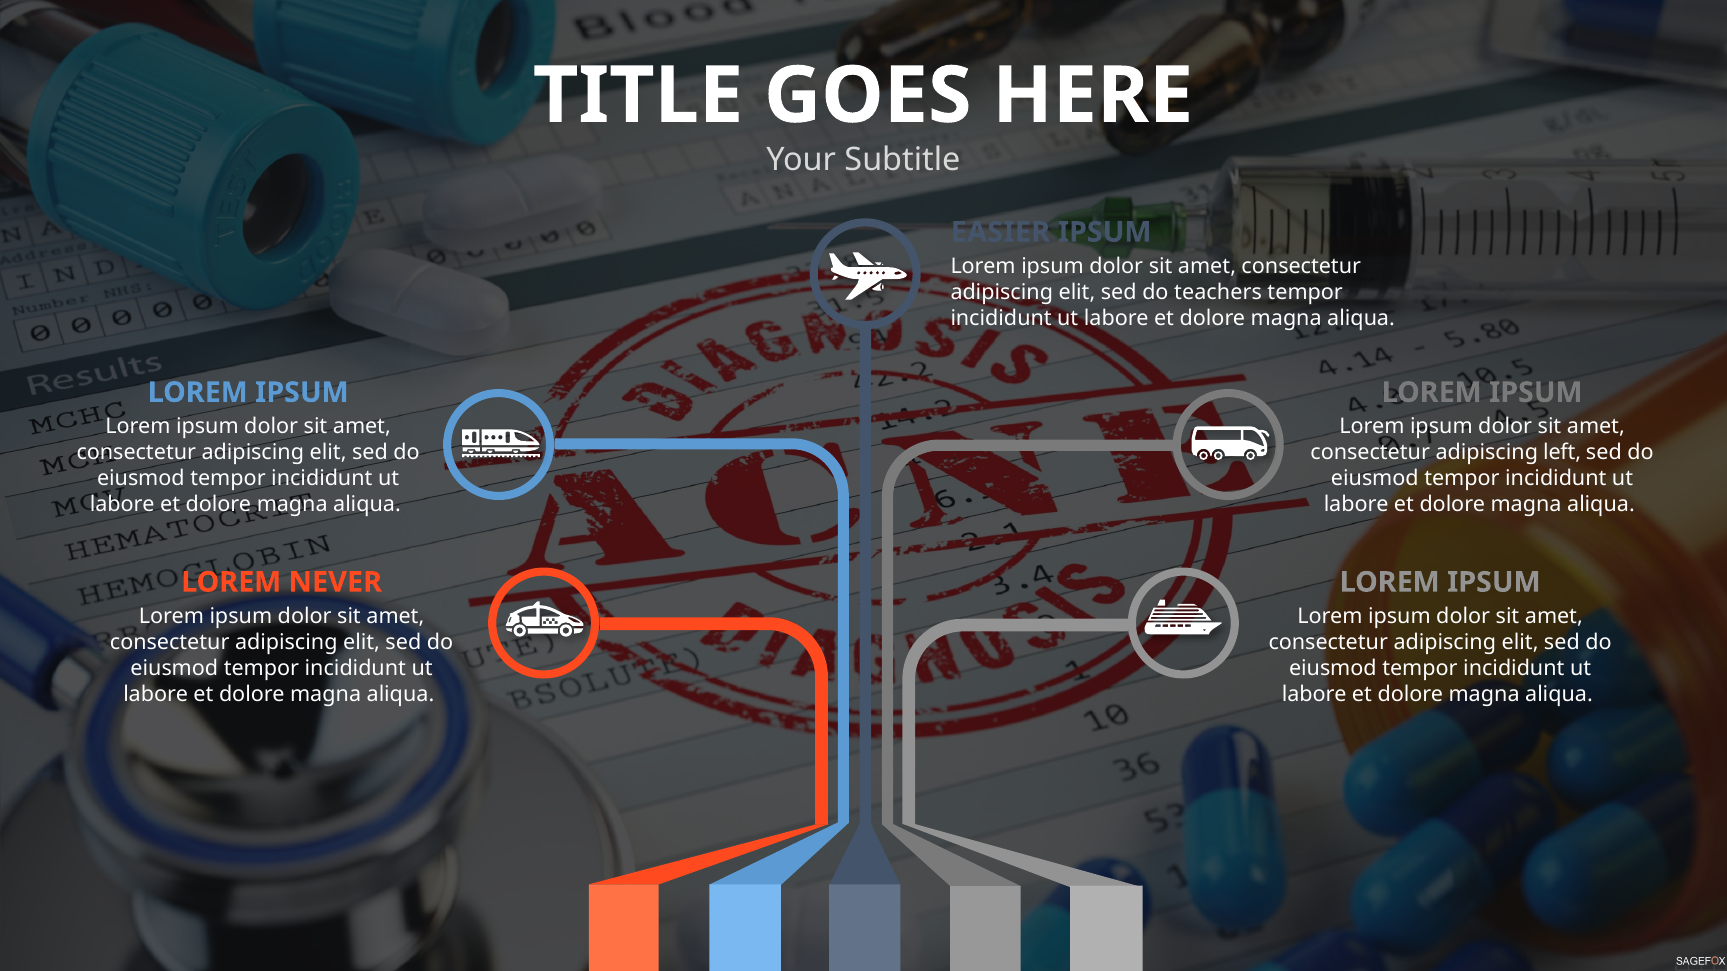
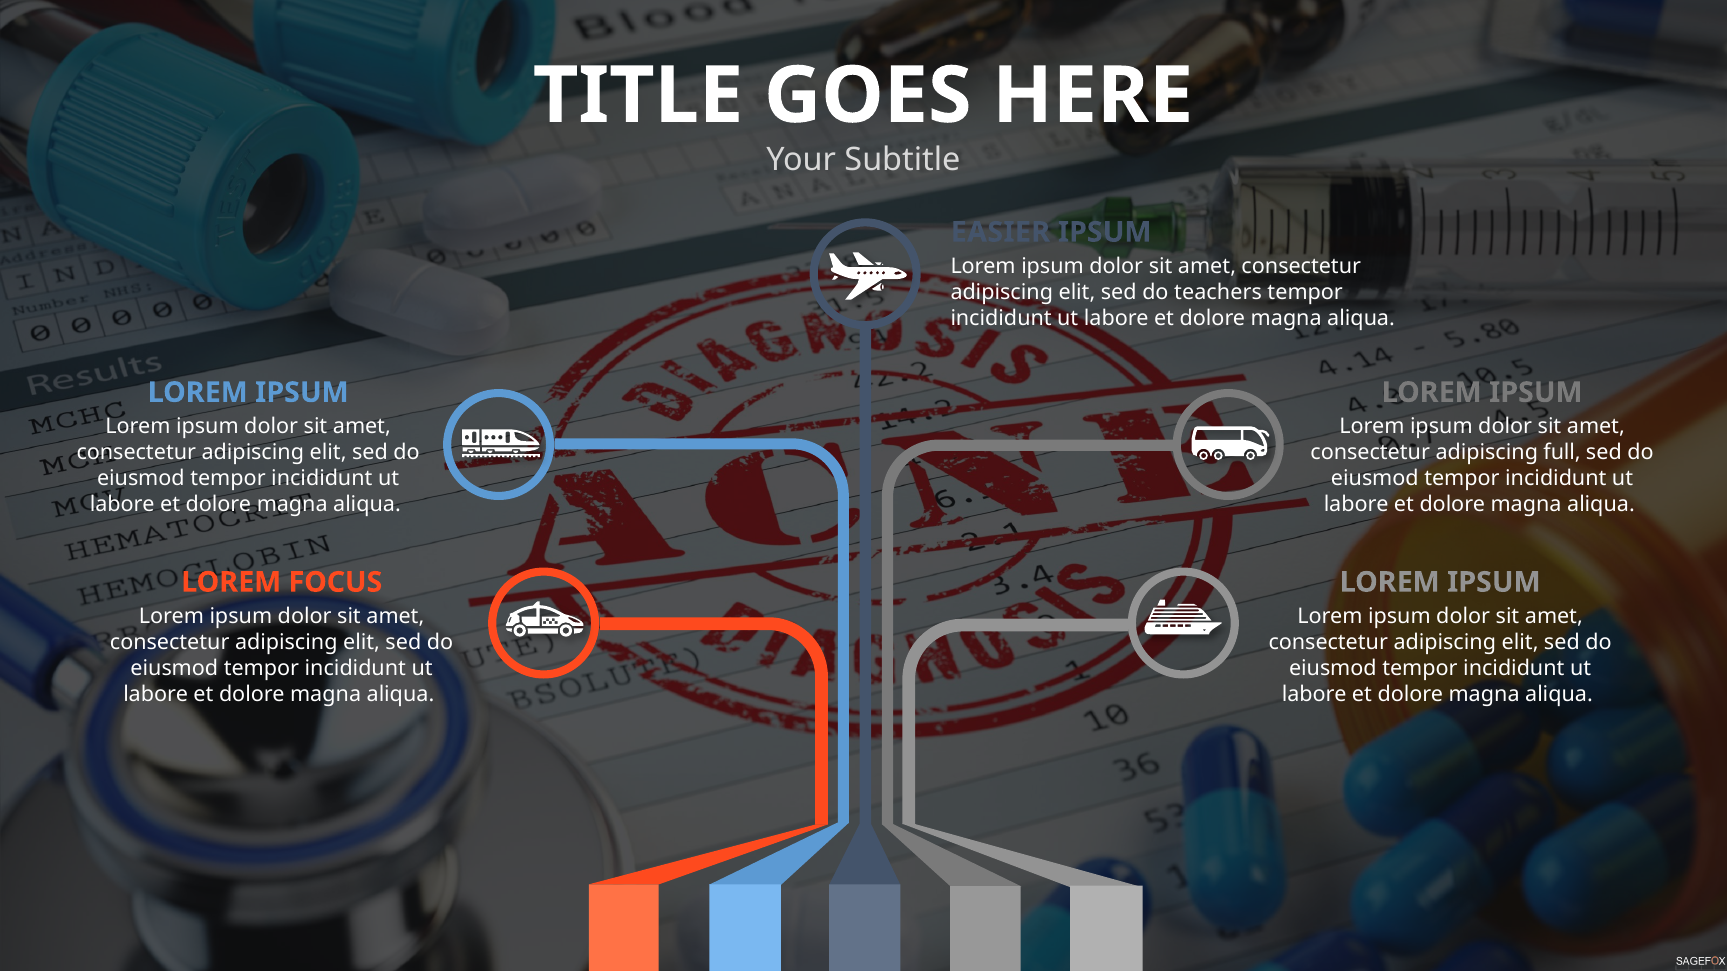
left: left -> full (1562, 453)
NEVER: NEVER -> FOCUS (335, 582)
